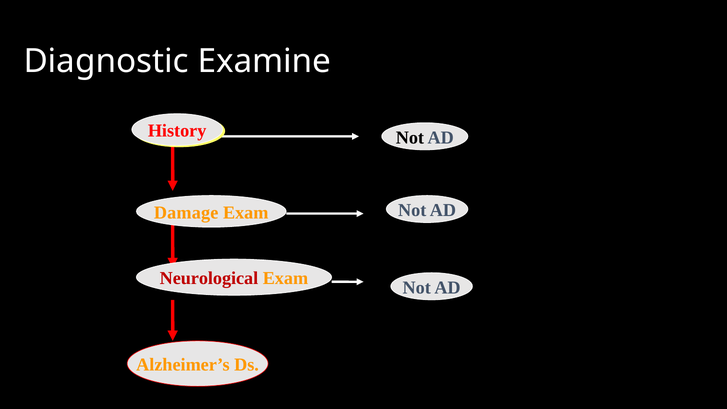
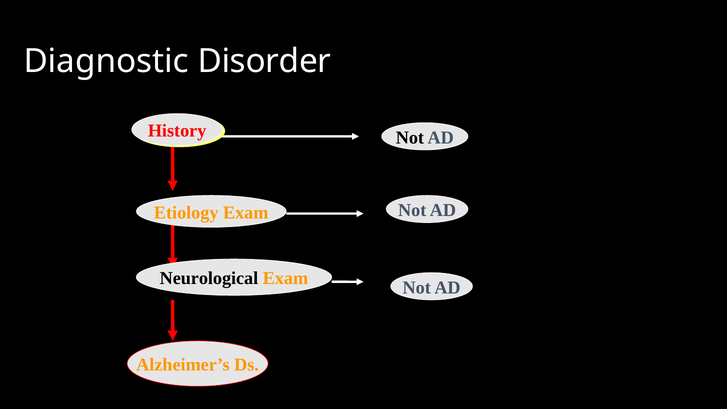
Examine: Examine -> Disorder (264, 61)
Damage: Damage -> Etiology (186, 213)
Neurological colour: red -> black (209, 278)
